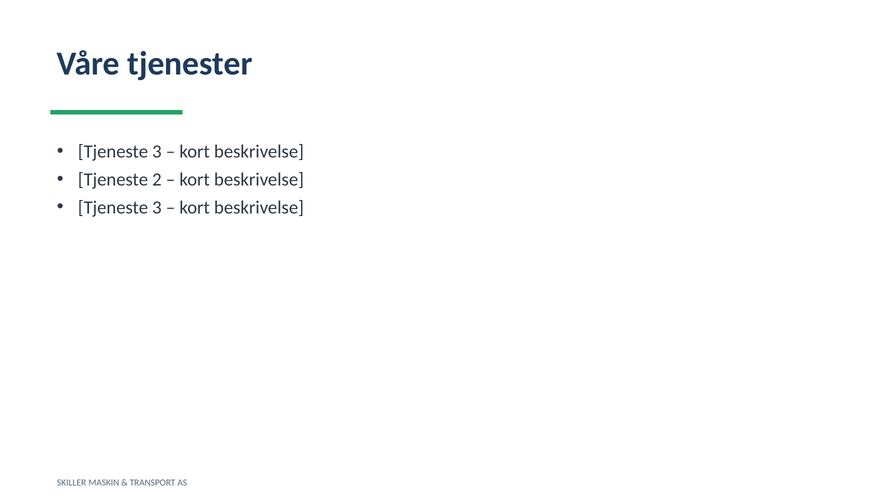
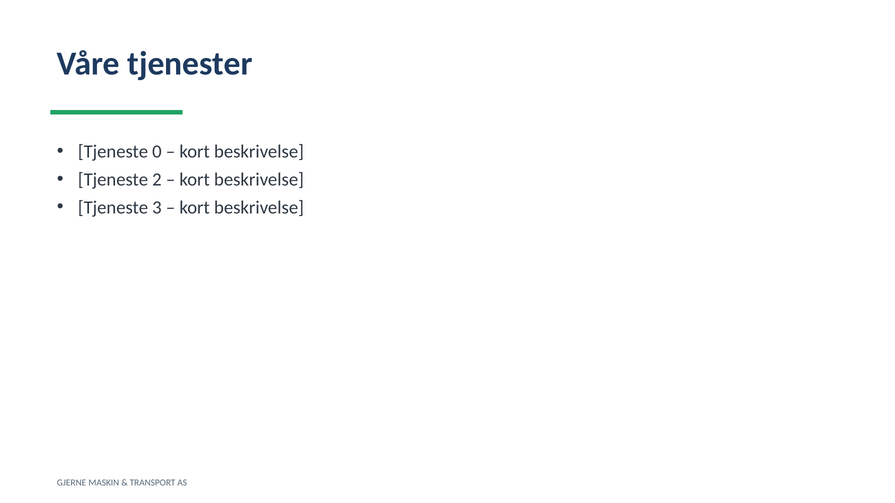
3: 3 -> 0 (157, 152)
SKILLER: SKILLER -> GJERNE (72, 483)
